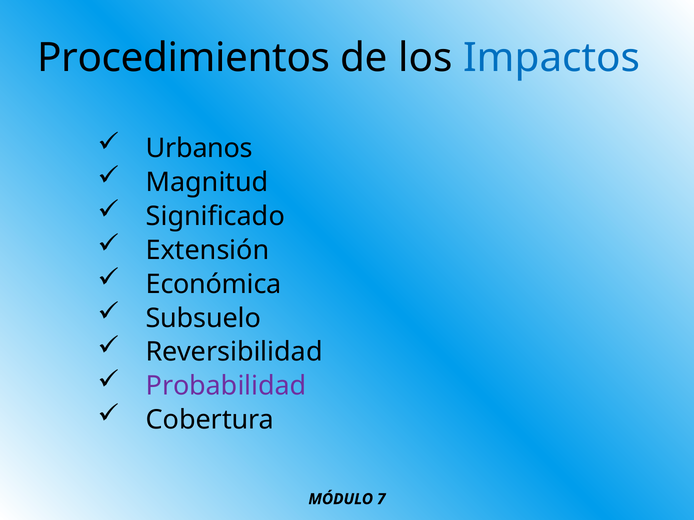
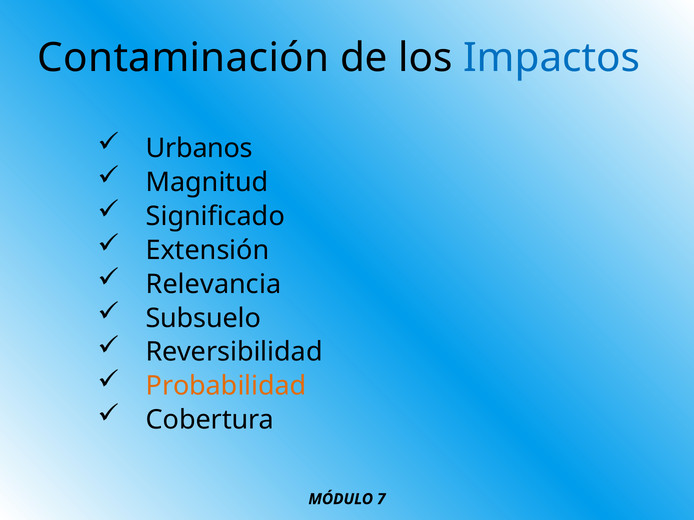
Procedimientos: Procedimientos -> Contaminación (183, 58)
Económica: Económica -> Relevancia (213, 284)
Probabilidad colour: purple -> orange (226, 386)
